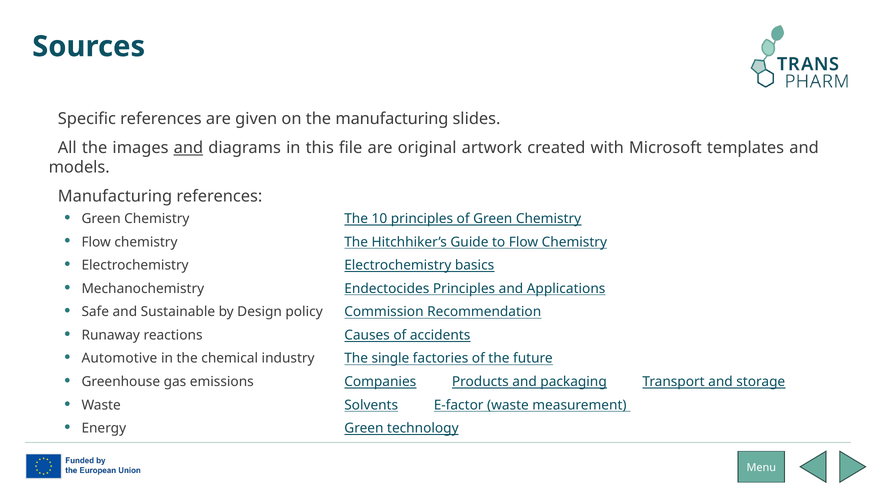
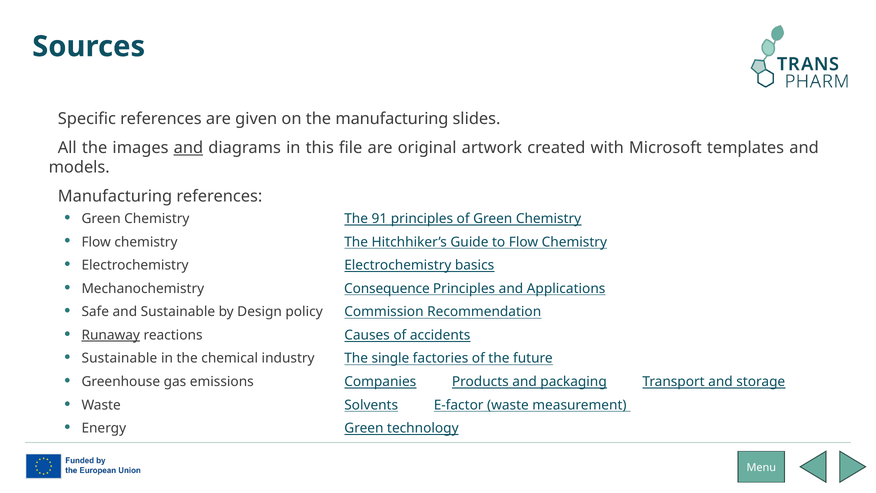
10: 10 -> 91 (379, 219)
Endectocides: Endectocides -> Consequence (387, 288)
Runaway underline: none -> present (111, 335)
Automotive: Automotive -> Sustainable (119, 358)
